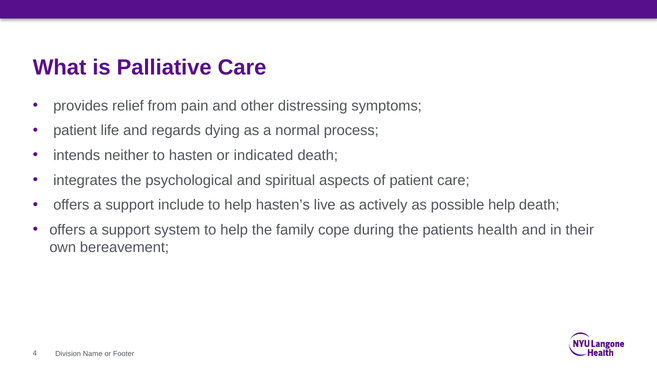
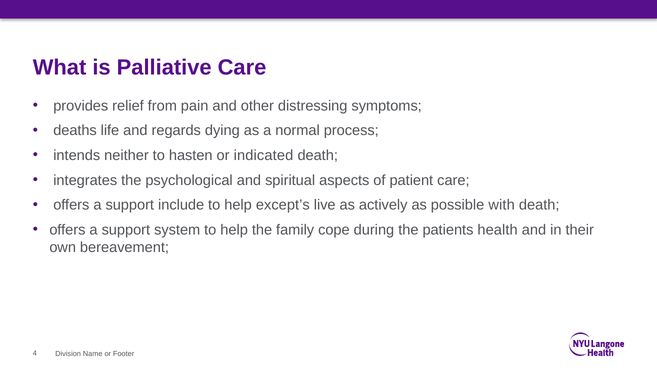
patient: patient -> deaths (75, 130)
hasten’s: hasten’s -> except’s (283, 205)
possible help: help -> with (502, 205)
